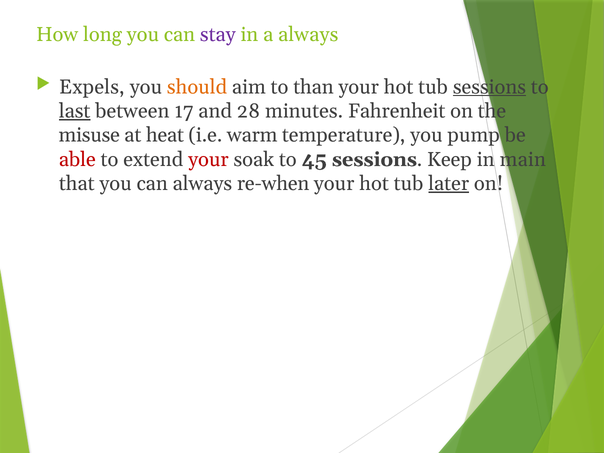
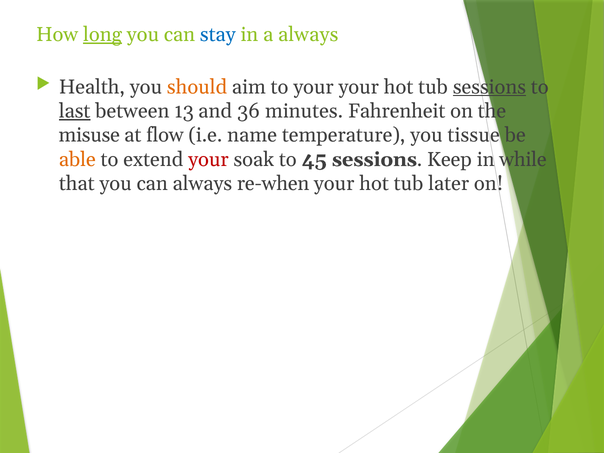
long underline: none -> present (103, 35)
stay colour: purple -> blue (218, 35)
Expels: Expels -> Health (92, 87)
to than: than -> your (313, 87)
17: 17 -> 13 (184, 111)
28: 28 -> 36 (248, 111)
heat: heat -> flow (165, 135)
warm: warm -> name (252, 135)
pump: pump -> tissue (474, 135)
able colour: red -> orange (77, 159)
main: main -> while (523, 159)
later underline: present -> none (449, 184)
